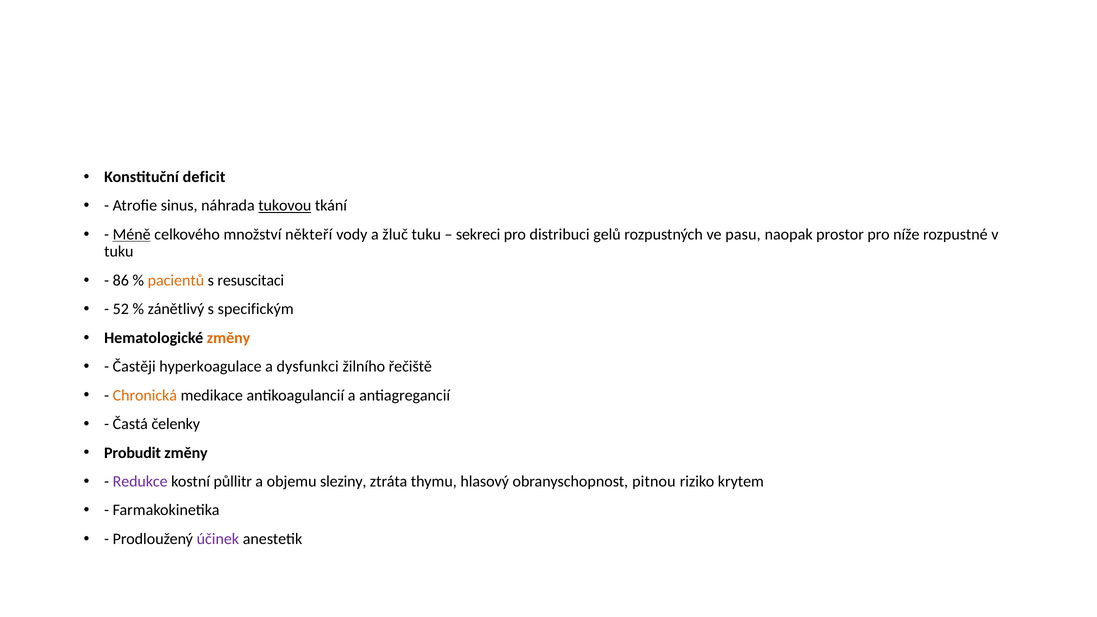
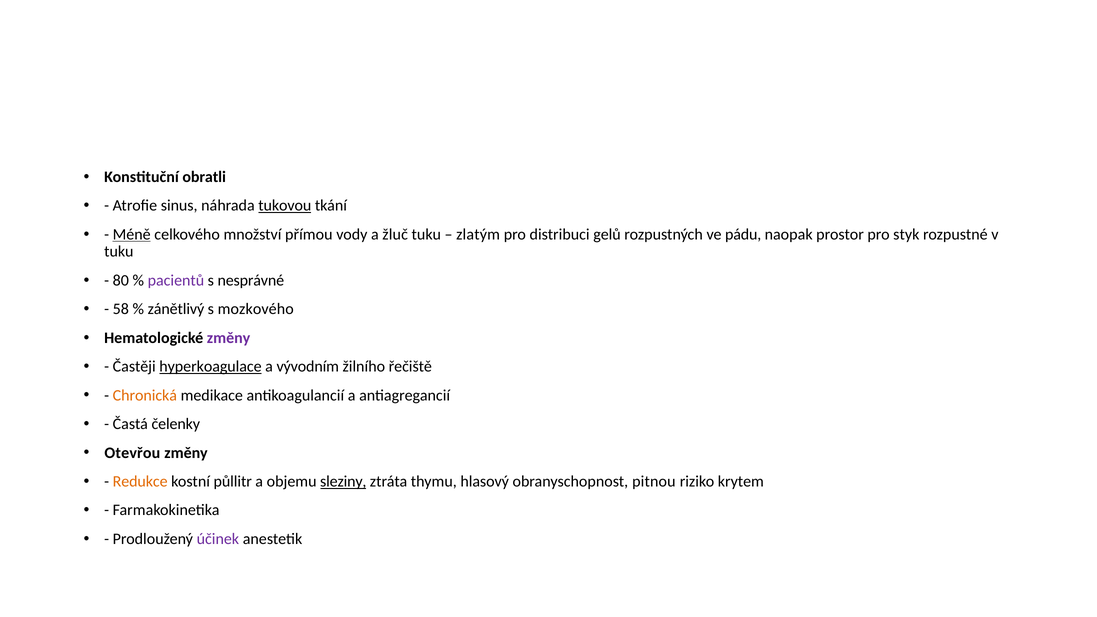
deficit: deficit -> obratli (204, 177)
někteří: někteří -> přímou (309, 234)
sekreci: sekreci -> zlatým (478, 234)
pasu: pasu -> pádu (743, 234)
níže: níže -> styk (906, 234)
86: 86 -> 80 (121, 280)
pacientů colour: orange -> purple (176, 280)
resuscitaci: resuscitaci -> nesprávné (251, 280)
52: 52 -> 58 (121, 309)
specifickým: specifickým -> mozkového (256, 309)
změny colour: orange -> purple (229, 338)
hyperkoagulace underline: none -> present (210, 367)
dysfunkci: dysfunkci -> vývodním (308, 367)
Probudit: Probudit -> Otevřou (132, 453)
Redukce colour: purple -> orange (140, 482)
sleziny underline: none -> present (343, 482)
